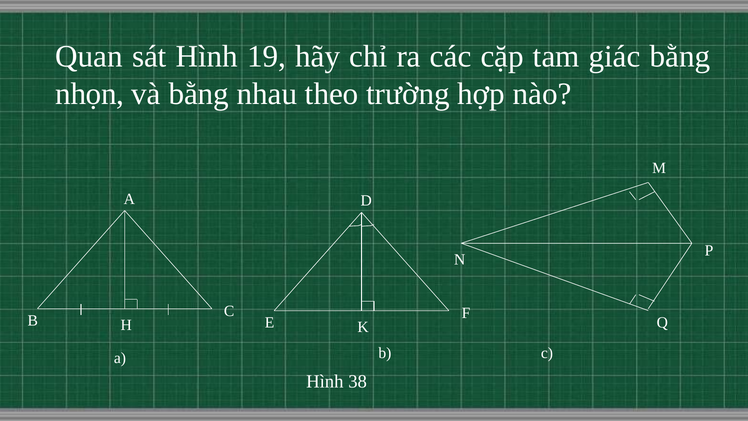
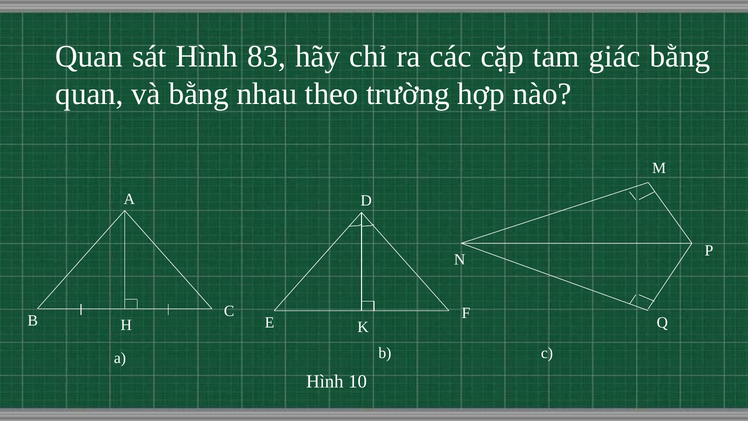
19: 19 -> 83 (267, 56)
nhọn: nhọn -> quan (90, 94)
38: 38 -> 10 (358, 381)
